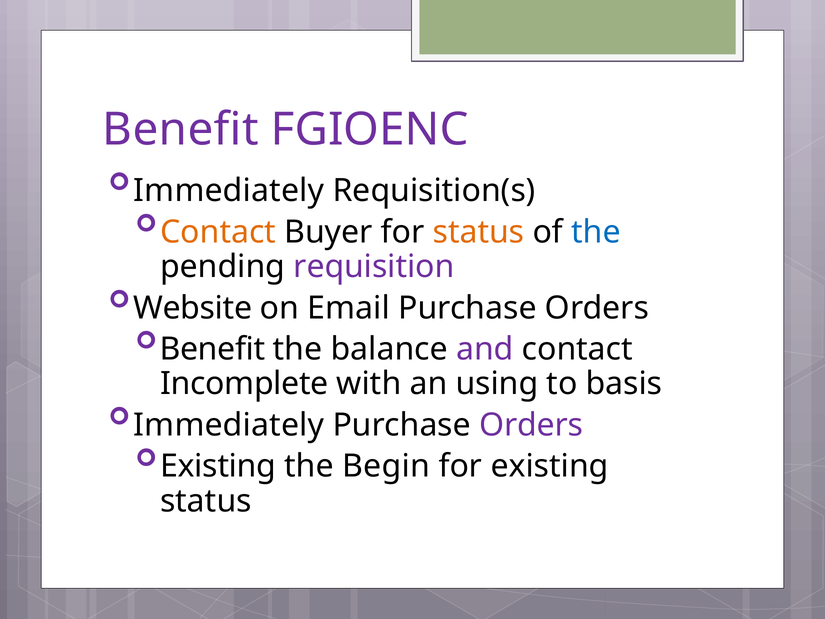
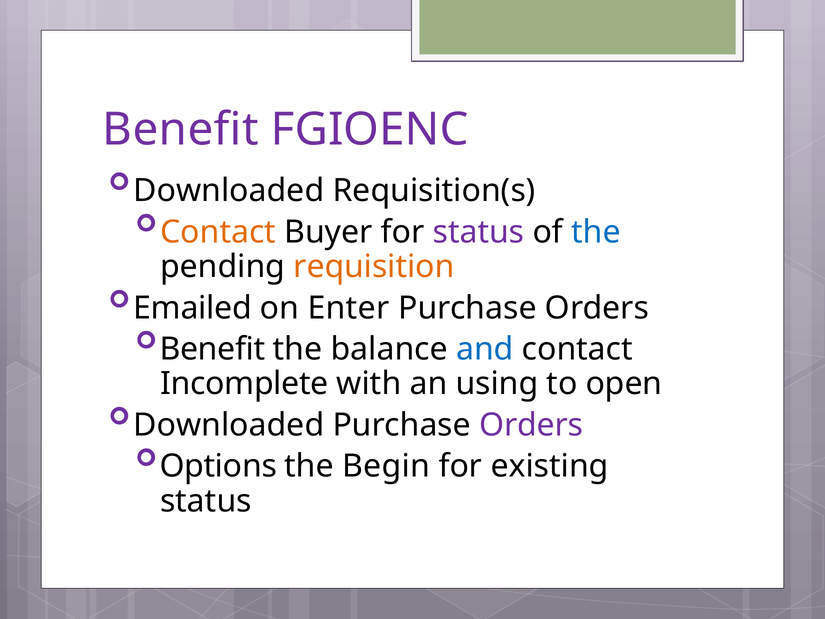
Immediately: Immediately -> Downloaded (229, 191)
status colour: orange -> purple (479, 232)
requisition colour: purple -> orange (374, 267)
Website: Website -> Emailed (193, 308)
Email: Email -> Enter (349, 308)
and colour: purple -> blue (485, 349)
basis: basis -> open (624, 384)
Immediately: Immediately -> Downloaded (229, 425)
Existing: Existing -> Options (218, 466)
